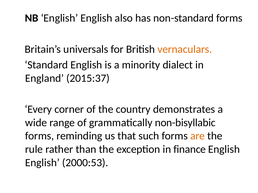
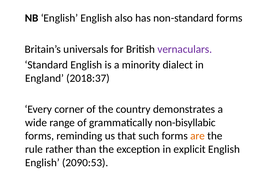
vernaculars colour: orange -> purple (185, 49)
2015:37: 2015:37 -> 2018:37 (88, 78)
finance: finance -> explicit (190, 150)
2000:53: 2000:53 -> 2090:53 (85, 163)
